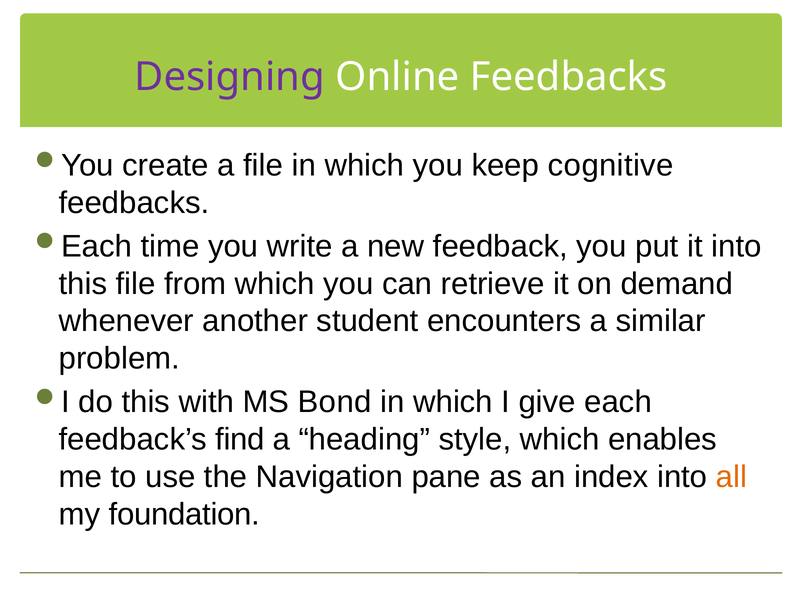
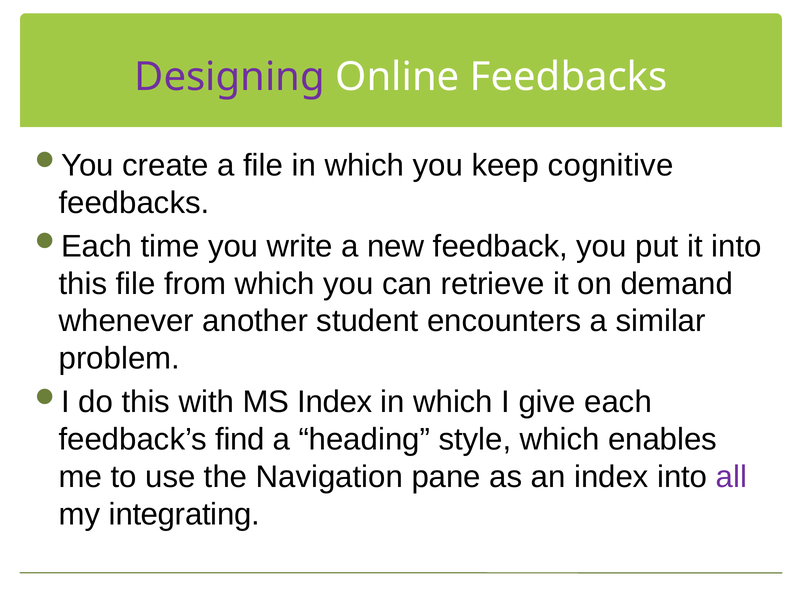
MS Bond: Bond -> Index (335, 402)
all colour: orange -> purple (732, 477)
foundation: foundation -> integrating (184, 514)
